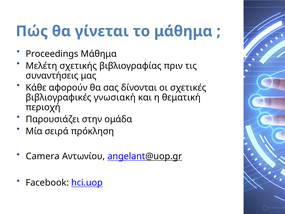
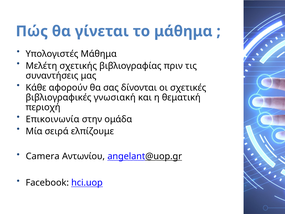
Proceedings: Proceedings -> Υπολογιστές (52, 54)
Παρουσιάζει: Παρουσιάζει -> Επικοινωνία (52, 119)
πρόκληση: πρόκληση -> ελπίζουμε (92, 131)
